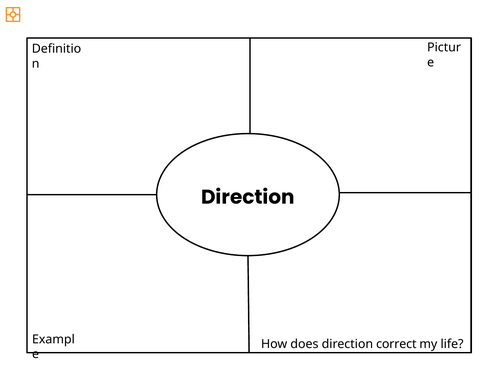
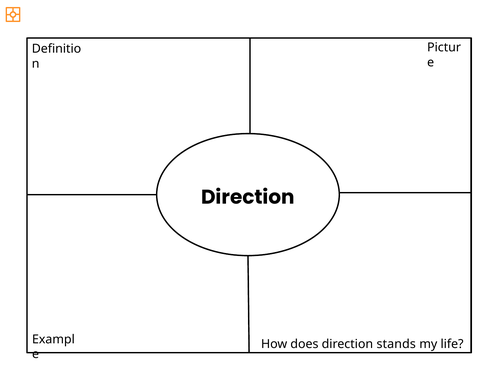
correct: correct -> stands (396, 344)
